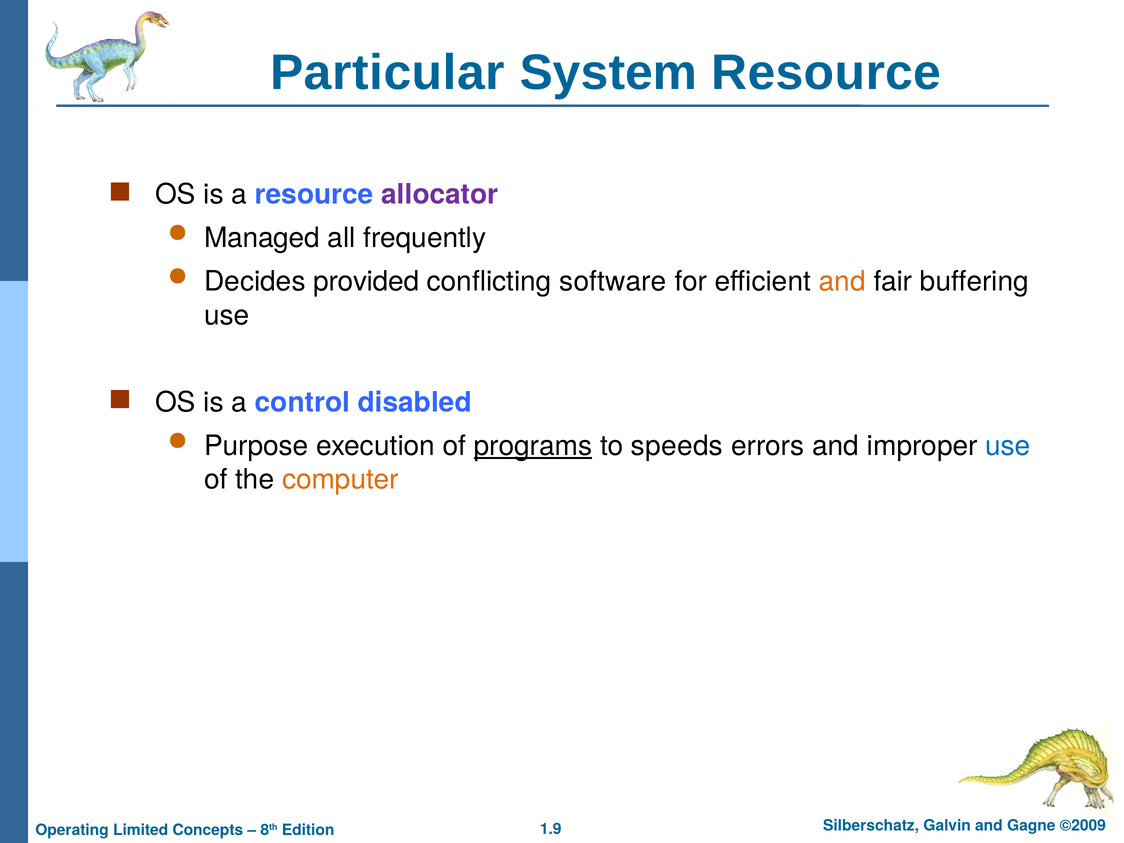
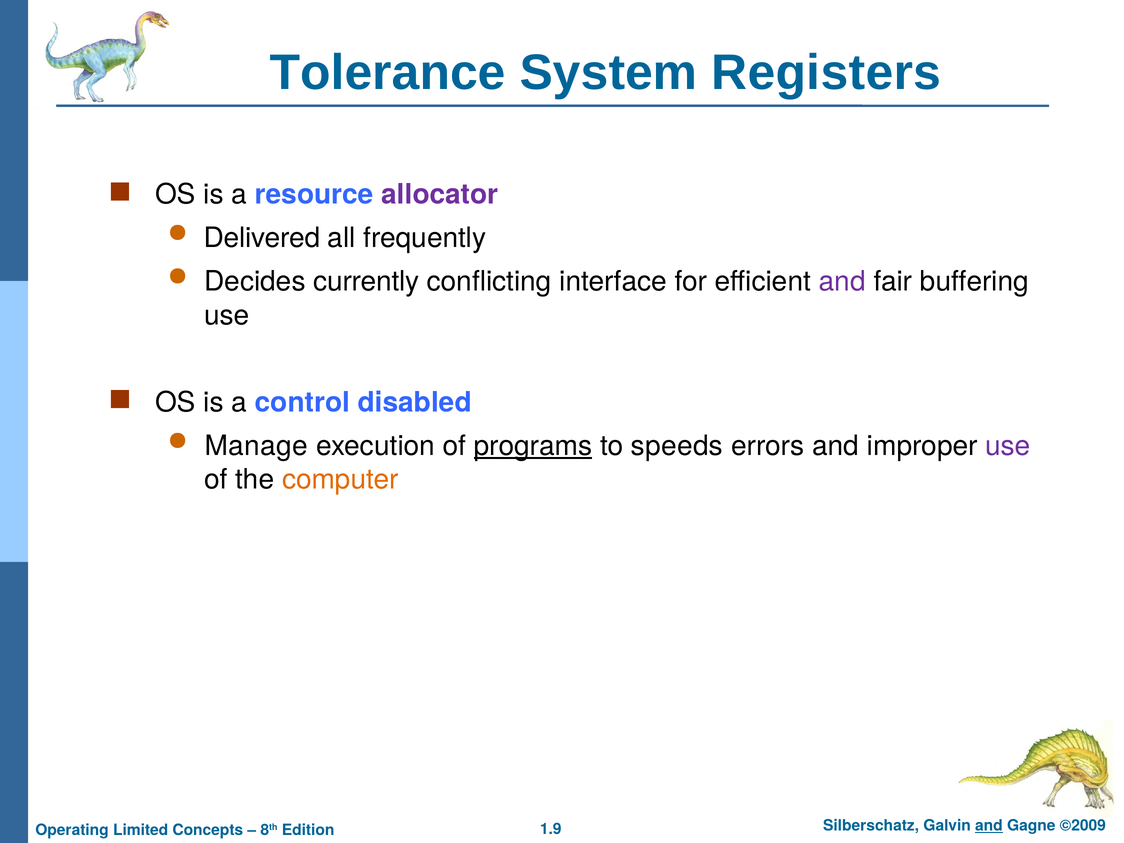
Particular: Particular -> Tolerance (388, 73)
System Resource: Resource -> Registers (826, 73)
Managed: Managed -> Delivered (262, 238)
provided: provided -> currently (366, 282)
software: software -> interface (613, 282)
and colour: orange -> purple (842, 282)
Purpose: Purpose -> Manage (256, 446)
use colour: blue -> purple (1008, 446)
and underline: none -> present (989, 826)
